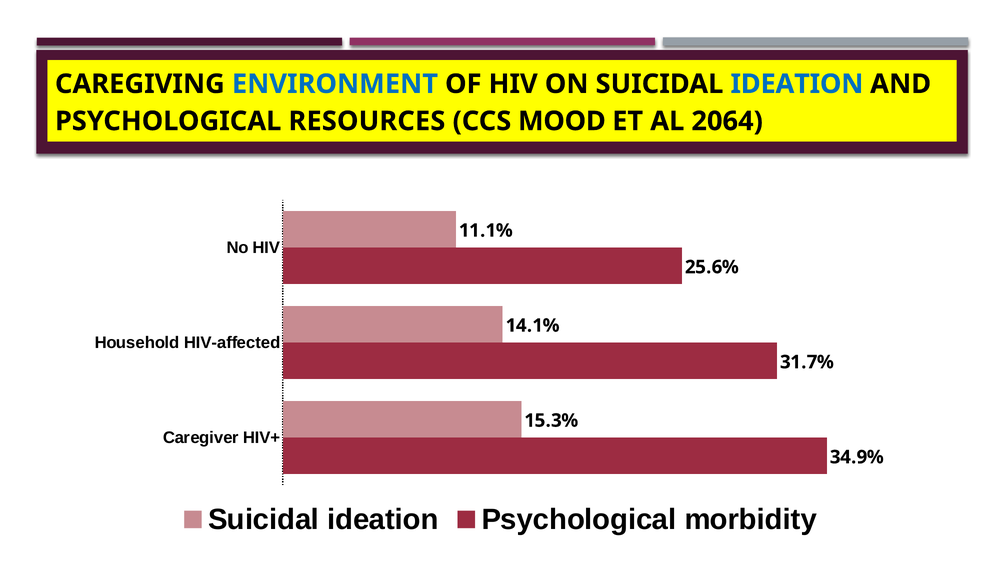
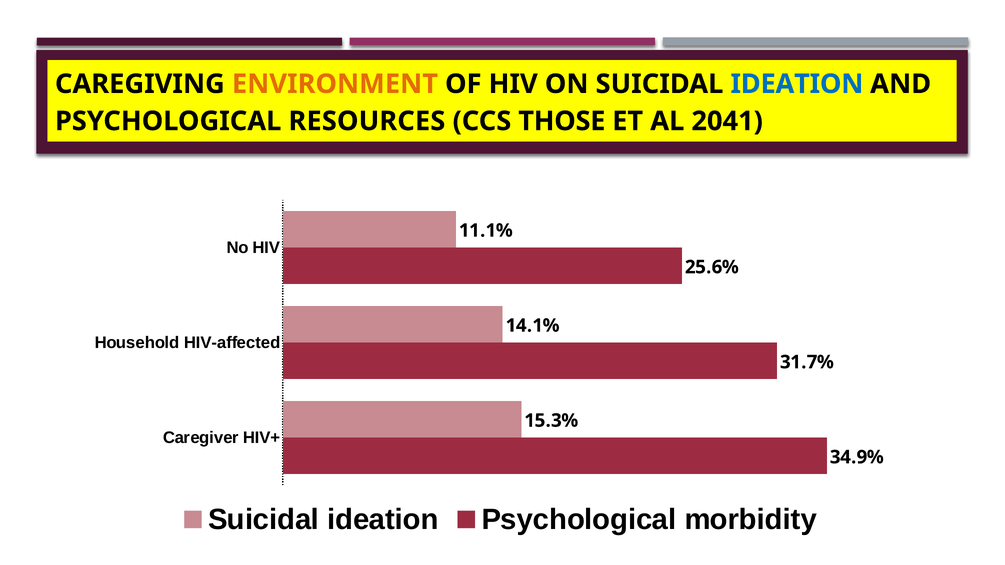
ENVIRONMENT colour: blue -> orange (335, 84)
MOOD: MOOD -> THOSE (562, 121)
2064: 2064 -> 2041 (727, 121)
